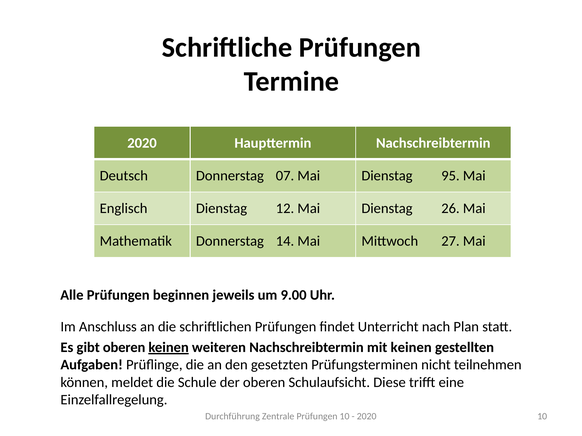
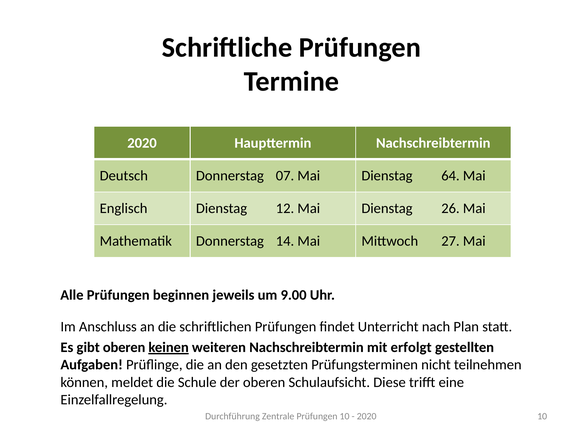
95: 95 -> 64 (450, 176)
mit keinen: keinen -> erfolgt (411, 348)
